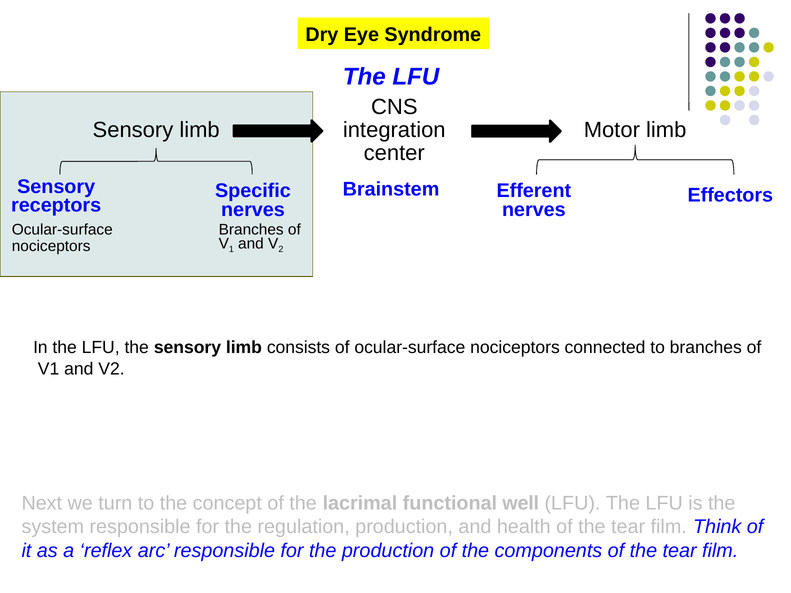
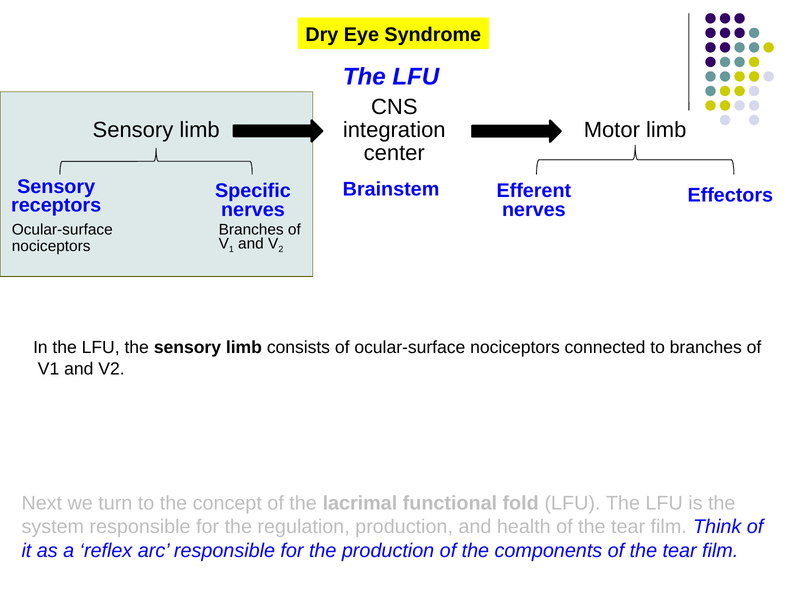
well: well -> fold (521, 503)
